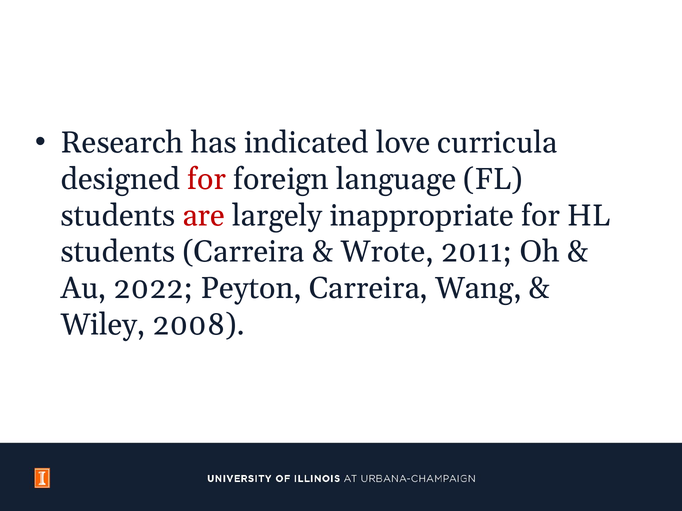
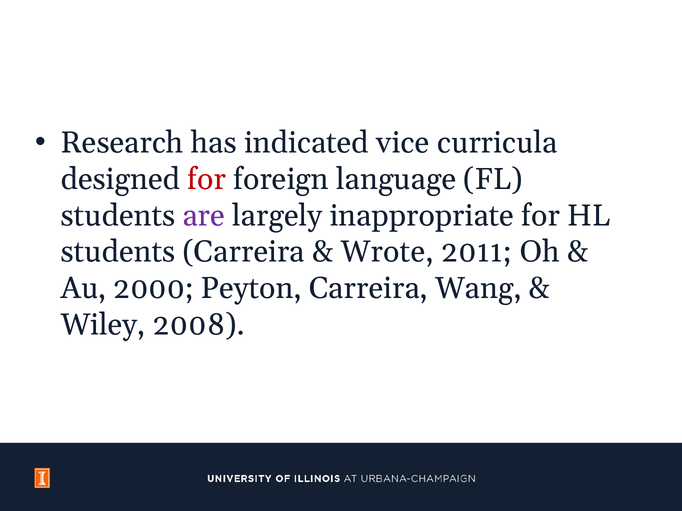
love: love -> vice (403, 143)
are colour: red -> purple (204, 216)
2022: 2022 -> 2000 (154, 289)
